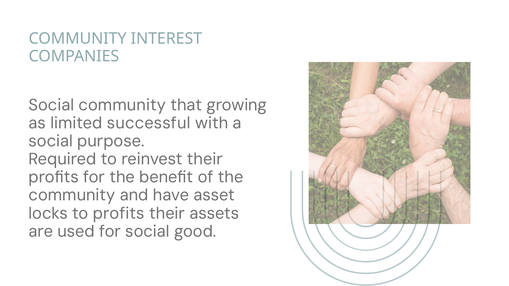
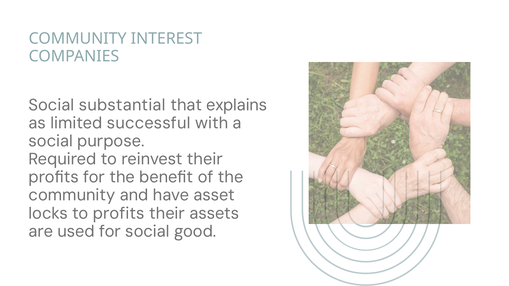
Social community: community -> substantial (122, 105)
growing: growing -> explains (237, 105)
